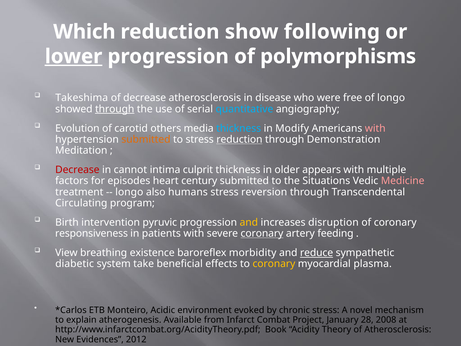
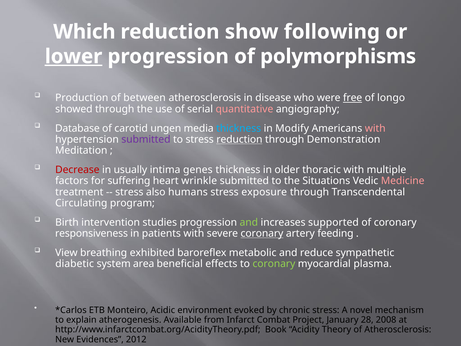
Takeshima: Takeshima -> Production (82, 98)
of decrease: decrease -> between (145, 98)
free underline: none -> present (353, 98)
through underline: present -> none (115, 109)
quantitative colour: light blue -> pink (244, 109)
Evolution: Evolution -> Database (77, 128)
others: others -> ungen (166, 128)
submitted colour: orange -> purple (146, 139)
cannot: cannot -> usually (130, 170)
culprit: culprit -> genes (198, 170)
appears: appears -> thoracic (322, 170)
episodes: episodes -> suffering (129, 181)
century: century -> wrinkle (199, 181)
longo: longo -> stress (129, 192)
reversion: reversion -> exposure (264, 192)
pyruvic: pyruvic -> studies (160, 222)
and colour: yellow -> light green (249, 222)
disruption: disruption -> supported (333, 222)
existence: existence -> exhibited (152, 253)
morbidity: morbidity -> metabolic (253, 253)
reduce underline: present -> none (317, 253)
take: take -> area (144, 264)
coronary colour: yellow -> light green (274, 264)
